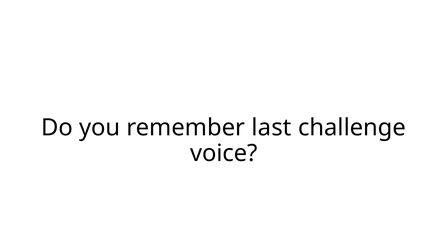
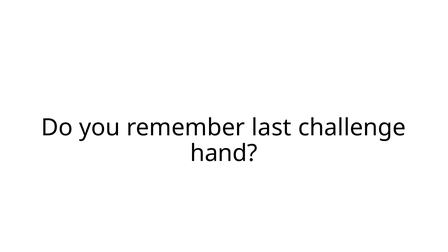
voice: voice -> hand (224, 153)
